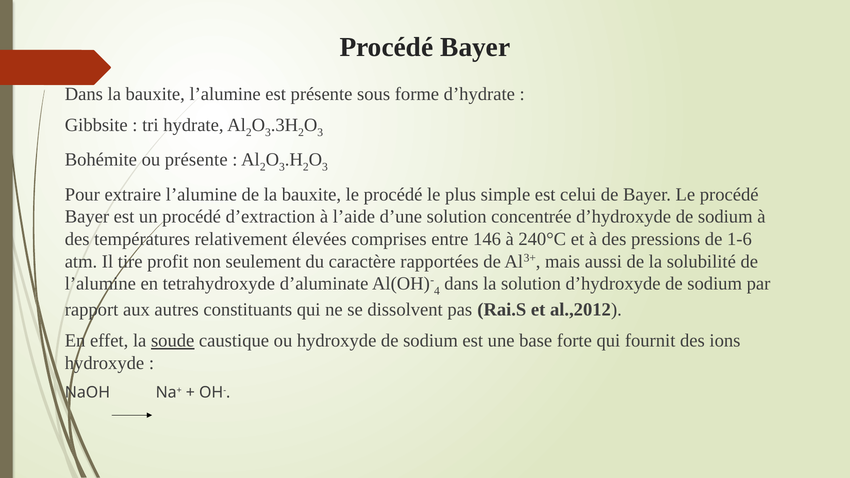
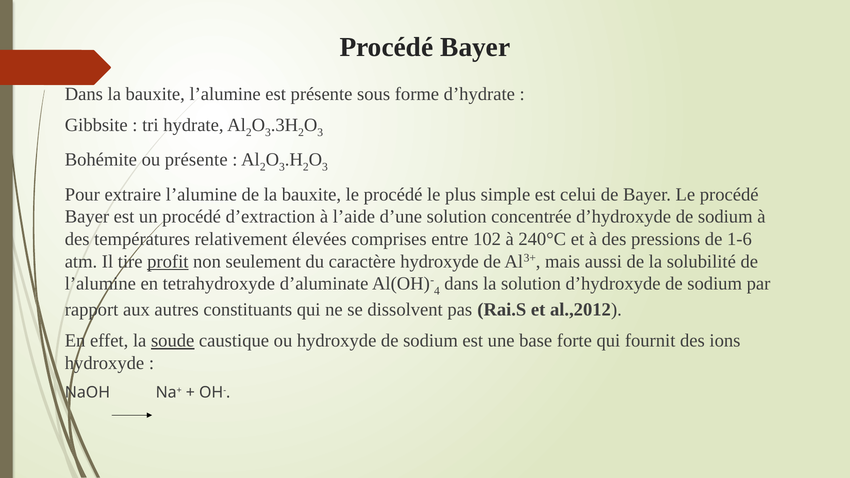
146: 146 -> 102 (487, 239)
profit underline: none -> present (168, 262)
caractère rapportées: rapportées -> hydroxyde (440, 262)
